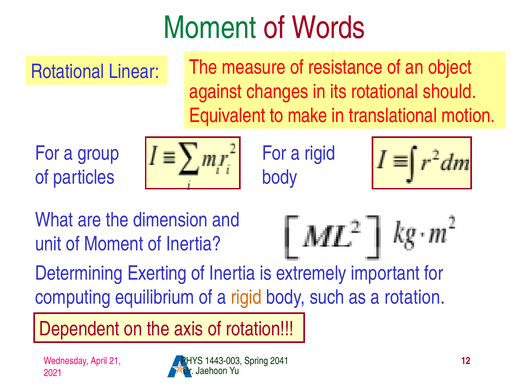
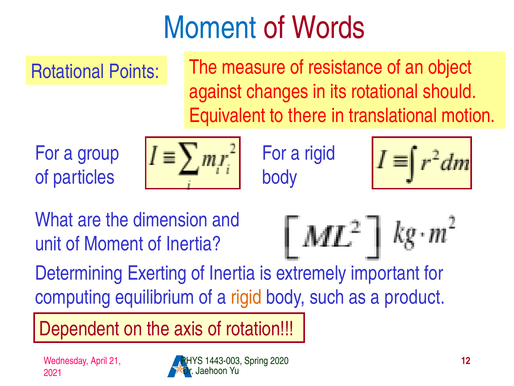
Moment colour: green -> blue (210, 28)
Linear: Linear -> Points (134, 72)
make: make -> there (307, 115)
a rotation: rotation -> product (415, 297)
2041: 2041 -> 2020 (279, 361)
